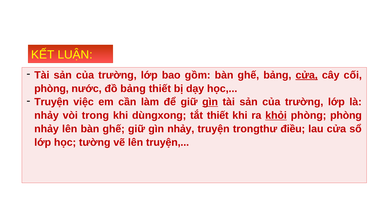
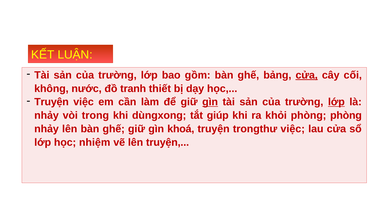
phòng: phòng -> không (51, 89)
đồ bảng: bảng -> tranh (133, 89)
lớp underline: none -> present (336, 102)
tắt thiết: thiết -> giúp (218, 116)
khỏi underline: present -> none (276, 116)
gìn nhảy: nhảy -> khoá (181, 129)
trongthư điều: điều -> việc (293, 129)
tường: tường -> nhiệm (95, 143)
